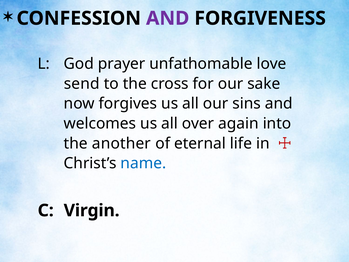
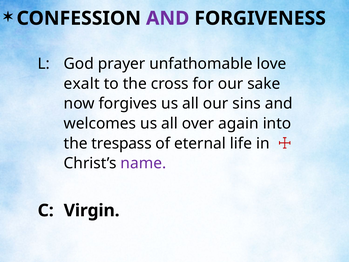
send: send -> exalt (82, 84)
another: another -> trespass (122, 143)
name colour: blue -> purple (143, 163)
